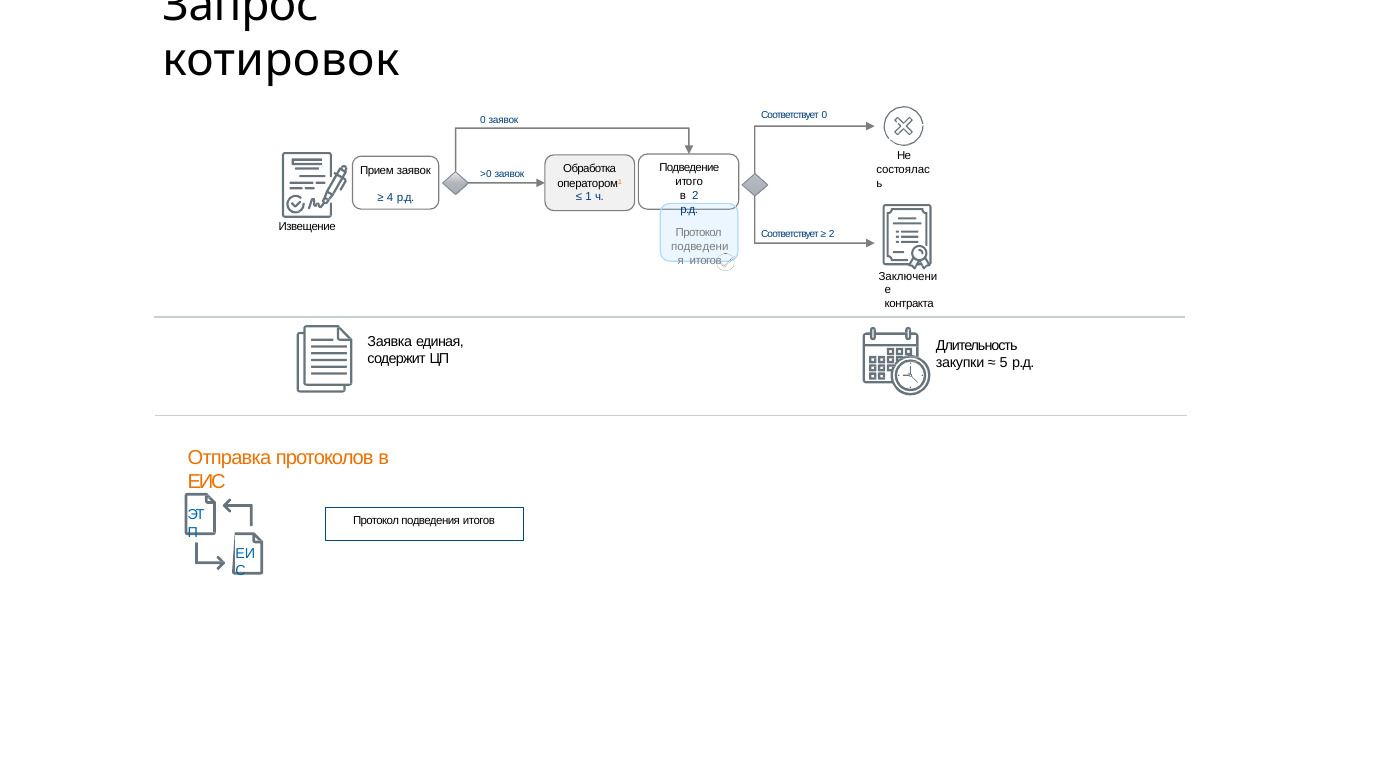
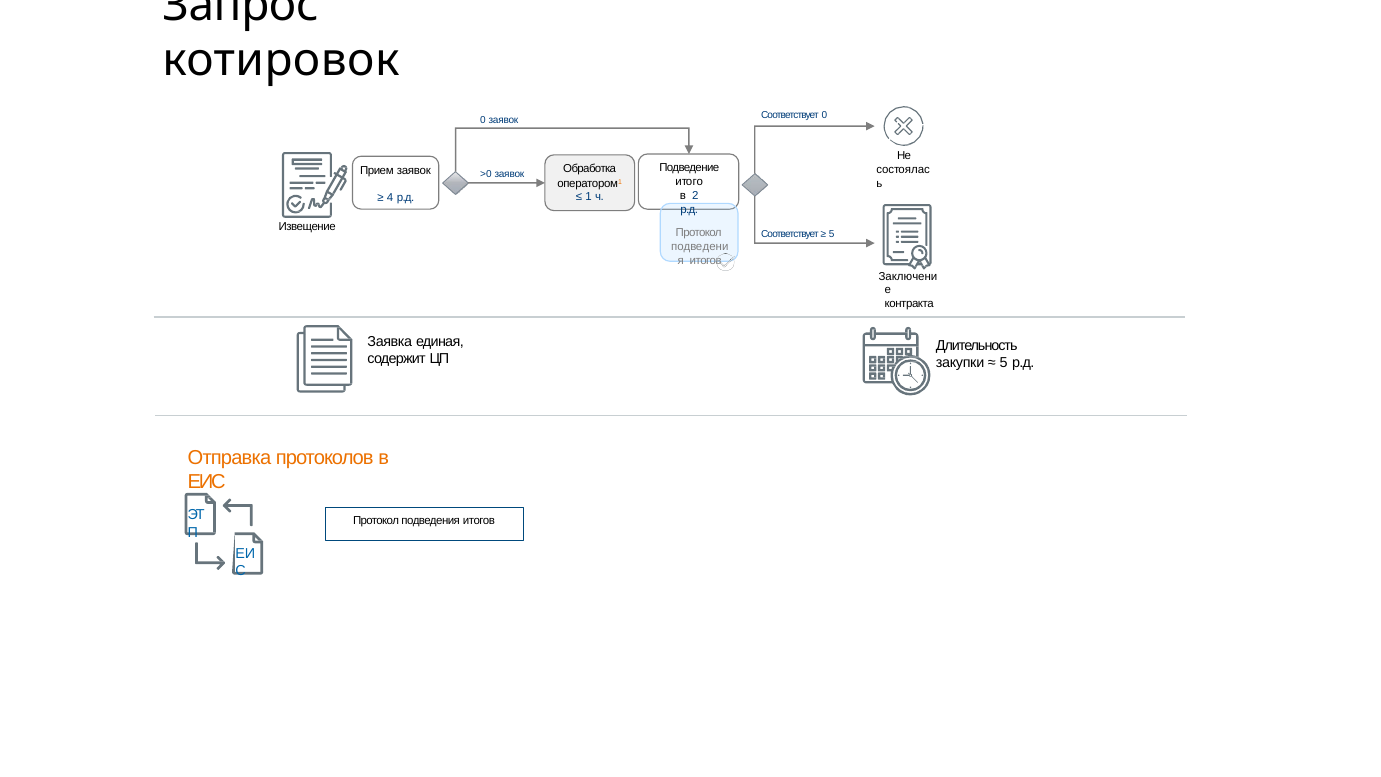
2: 2 -> 5 (832, 234)
